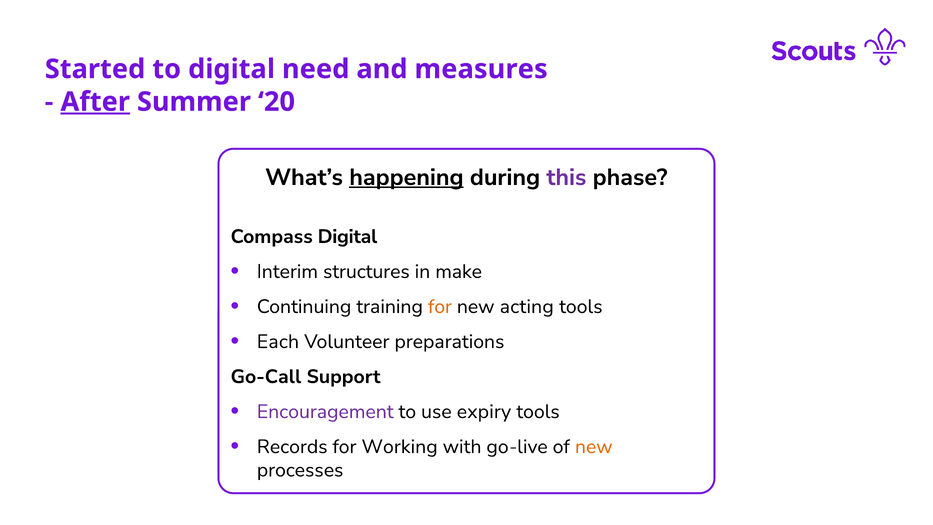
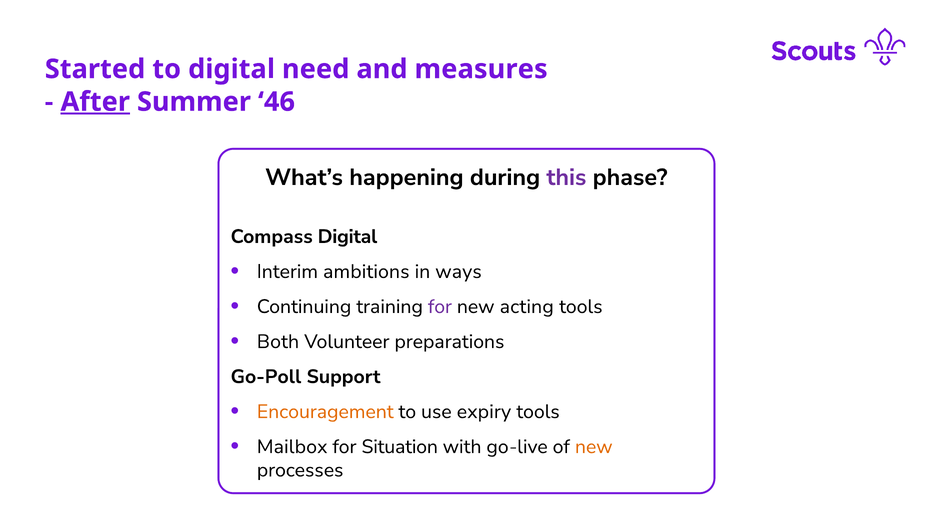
20: 20 -> 46 (277, 102)
happening underline: present -> none (406, 177)
structures: structures -> ambitions (366, 271)
make: make -> ways (458, 271)
for colour: orange -> purple (440, 306)
Each: Each -> Both (278, 341)
Go-Call: Go-Call -> Go-Poll (266, 376)
Encouragement colour: purple -> orange (325, 411)
Records: Records -> Mailbox (292, 447)
Working: Working -> Situation (400, 447)
